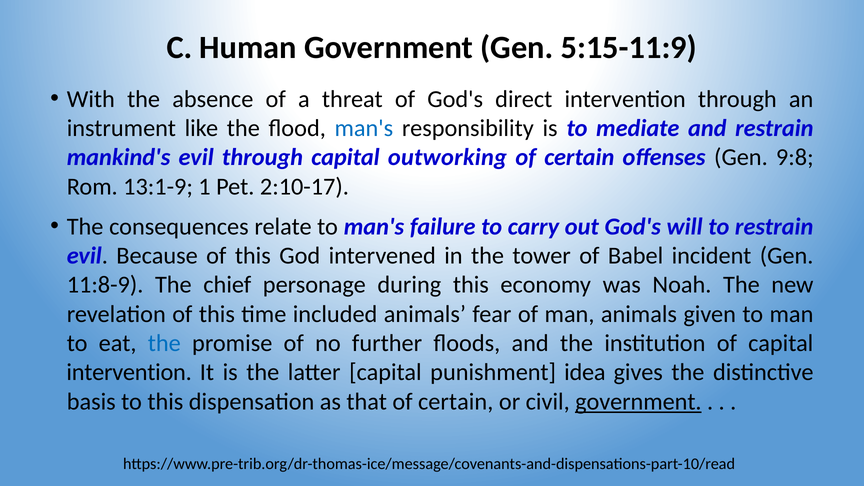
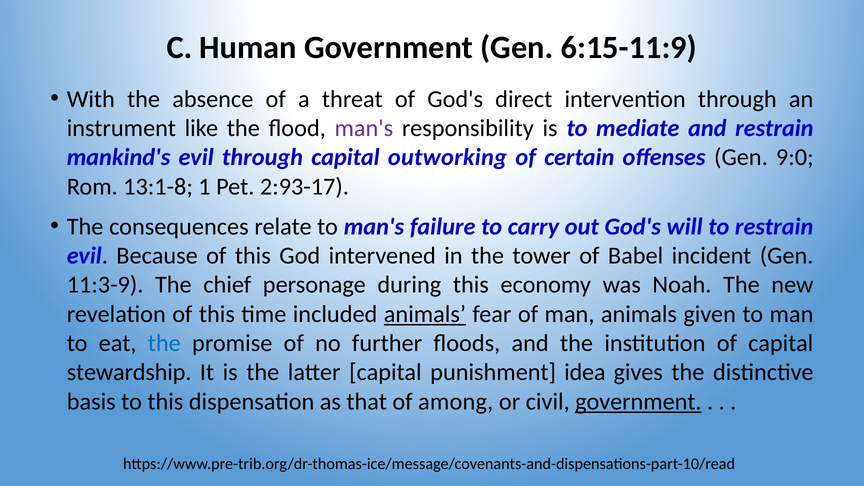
5:15-11:9: 5:15-11:9 -> 6:15-11:9 (629, 48)
man's colour: blue -> purple (364, 128)
9:8: 9:8 -> 9:0 (795, 157)
13:1-9: 13:1-9 -> 13:1-8 (158, 187)
2:10-17: 2:10-17 -> 2:93-17 (304, 187)
11:8-9: 11:8-9 -> 11:3-9 (105, 285)
animals underline: none -> present (425, 314)
intervention: intervention -> stewardship (129, 372)
that of certain: certain -> among (456, 402)
